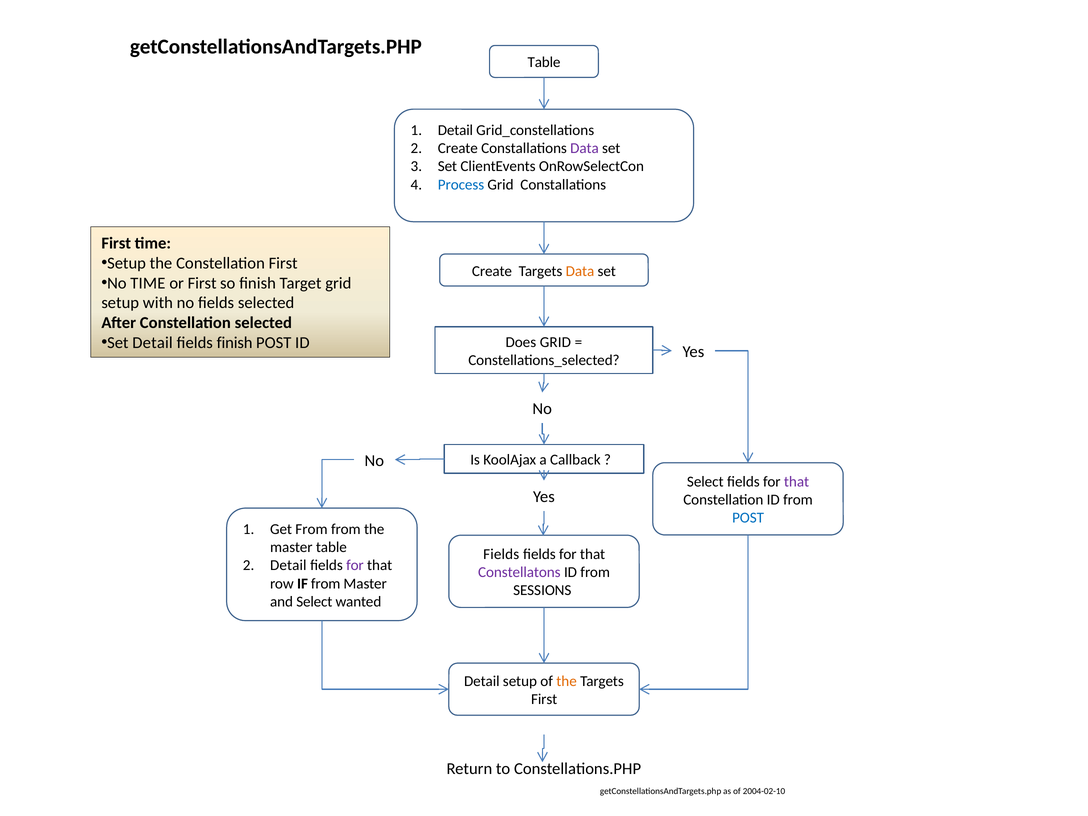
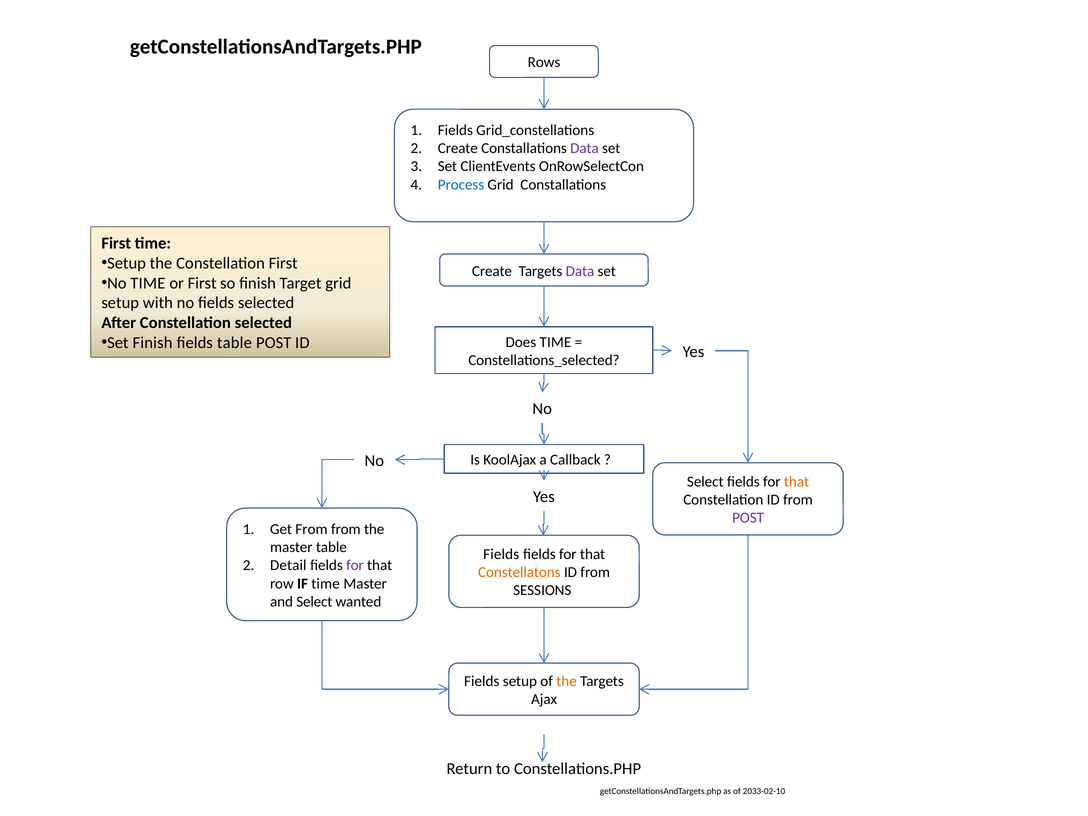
Table: Table -> Rows (544, 62)
Detail: Detail -> Fields (455, 130)
Data colour: orange -> purple (580, 271)
Set Detail: Detail -> Finish (153, 343)
fields finish: finish -> table (234, 343)
Does GRID: GRID -> TIME (555, 342)
that colour: purple -> orange (797, 482)
POST colour: blue -> purple (748, 518)
Constellatons colour: purple -> orange (519, 572)
IF from: from -> time (326, 584)
Detail: Detail -> Fields (482, 681)
First: First -> Ajax (544, 699)
2004-02-10: 2004-02-10 -> 2033-02-10 (764, 791)
